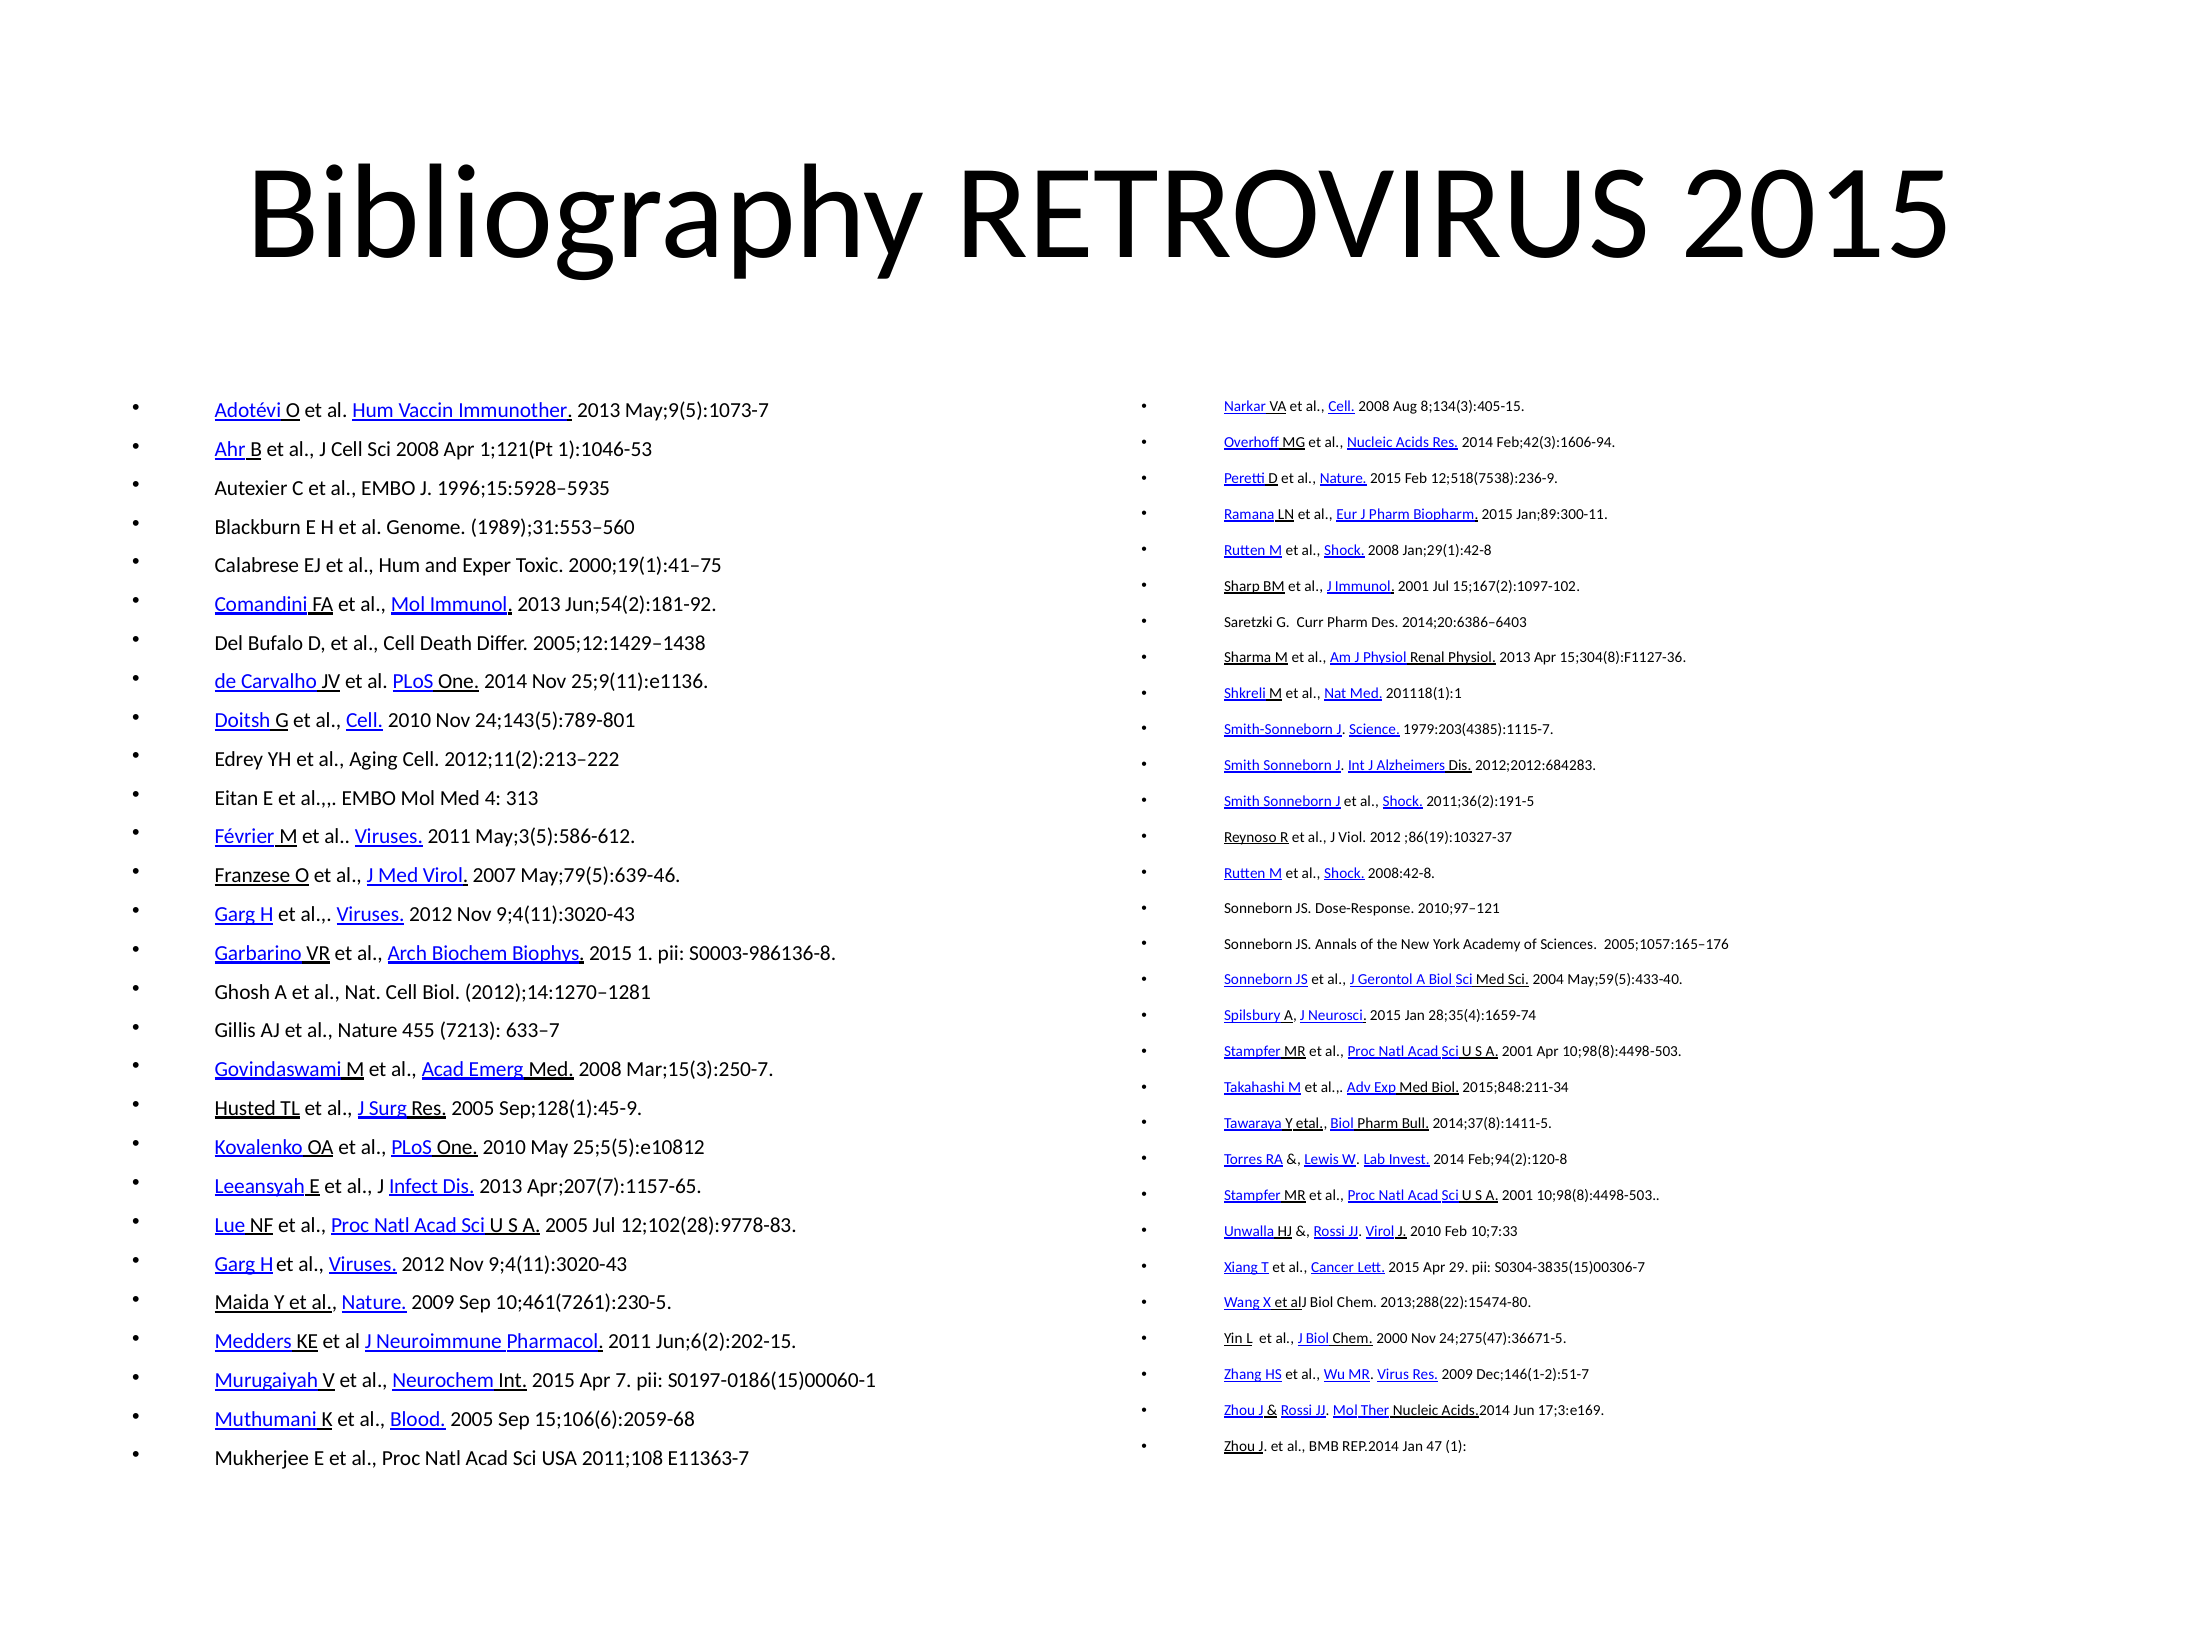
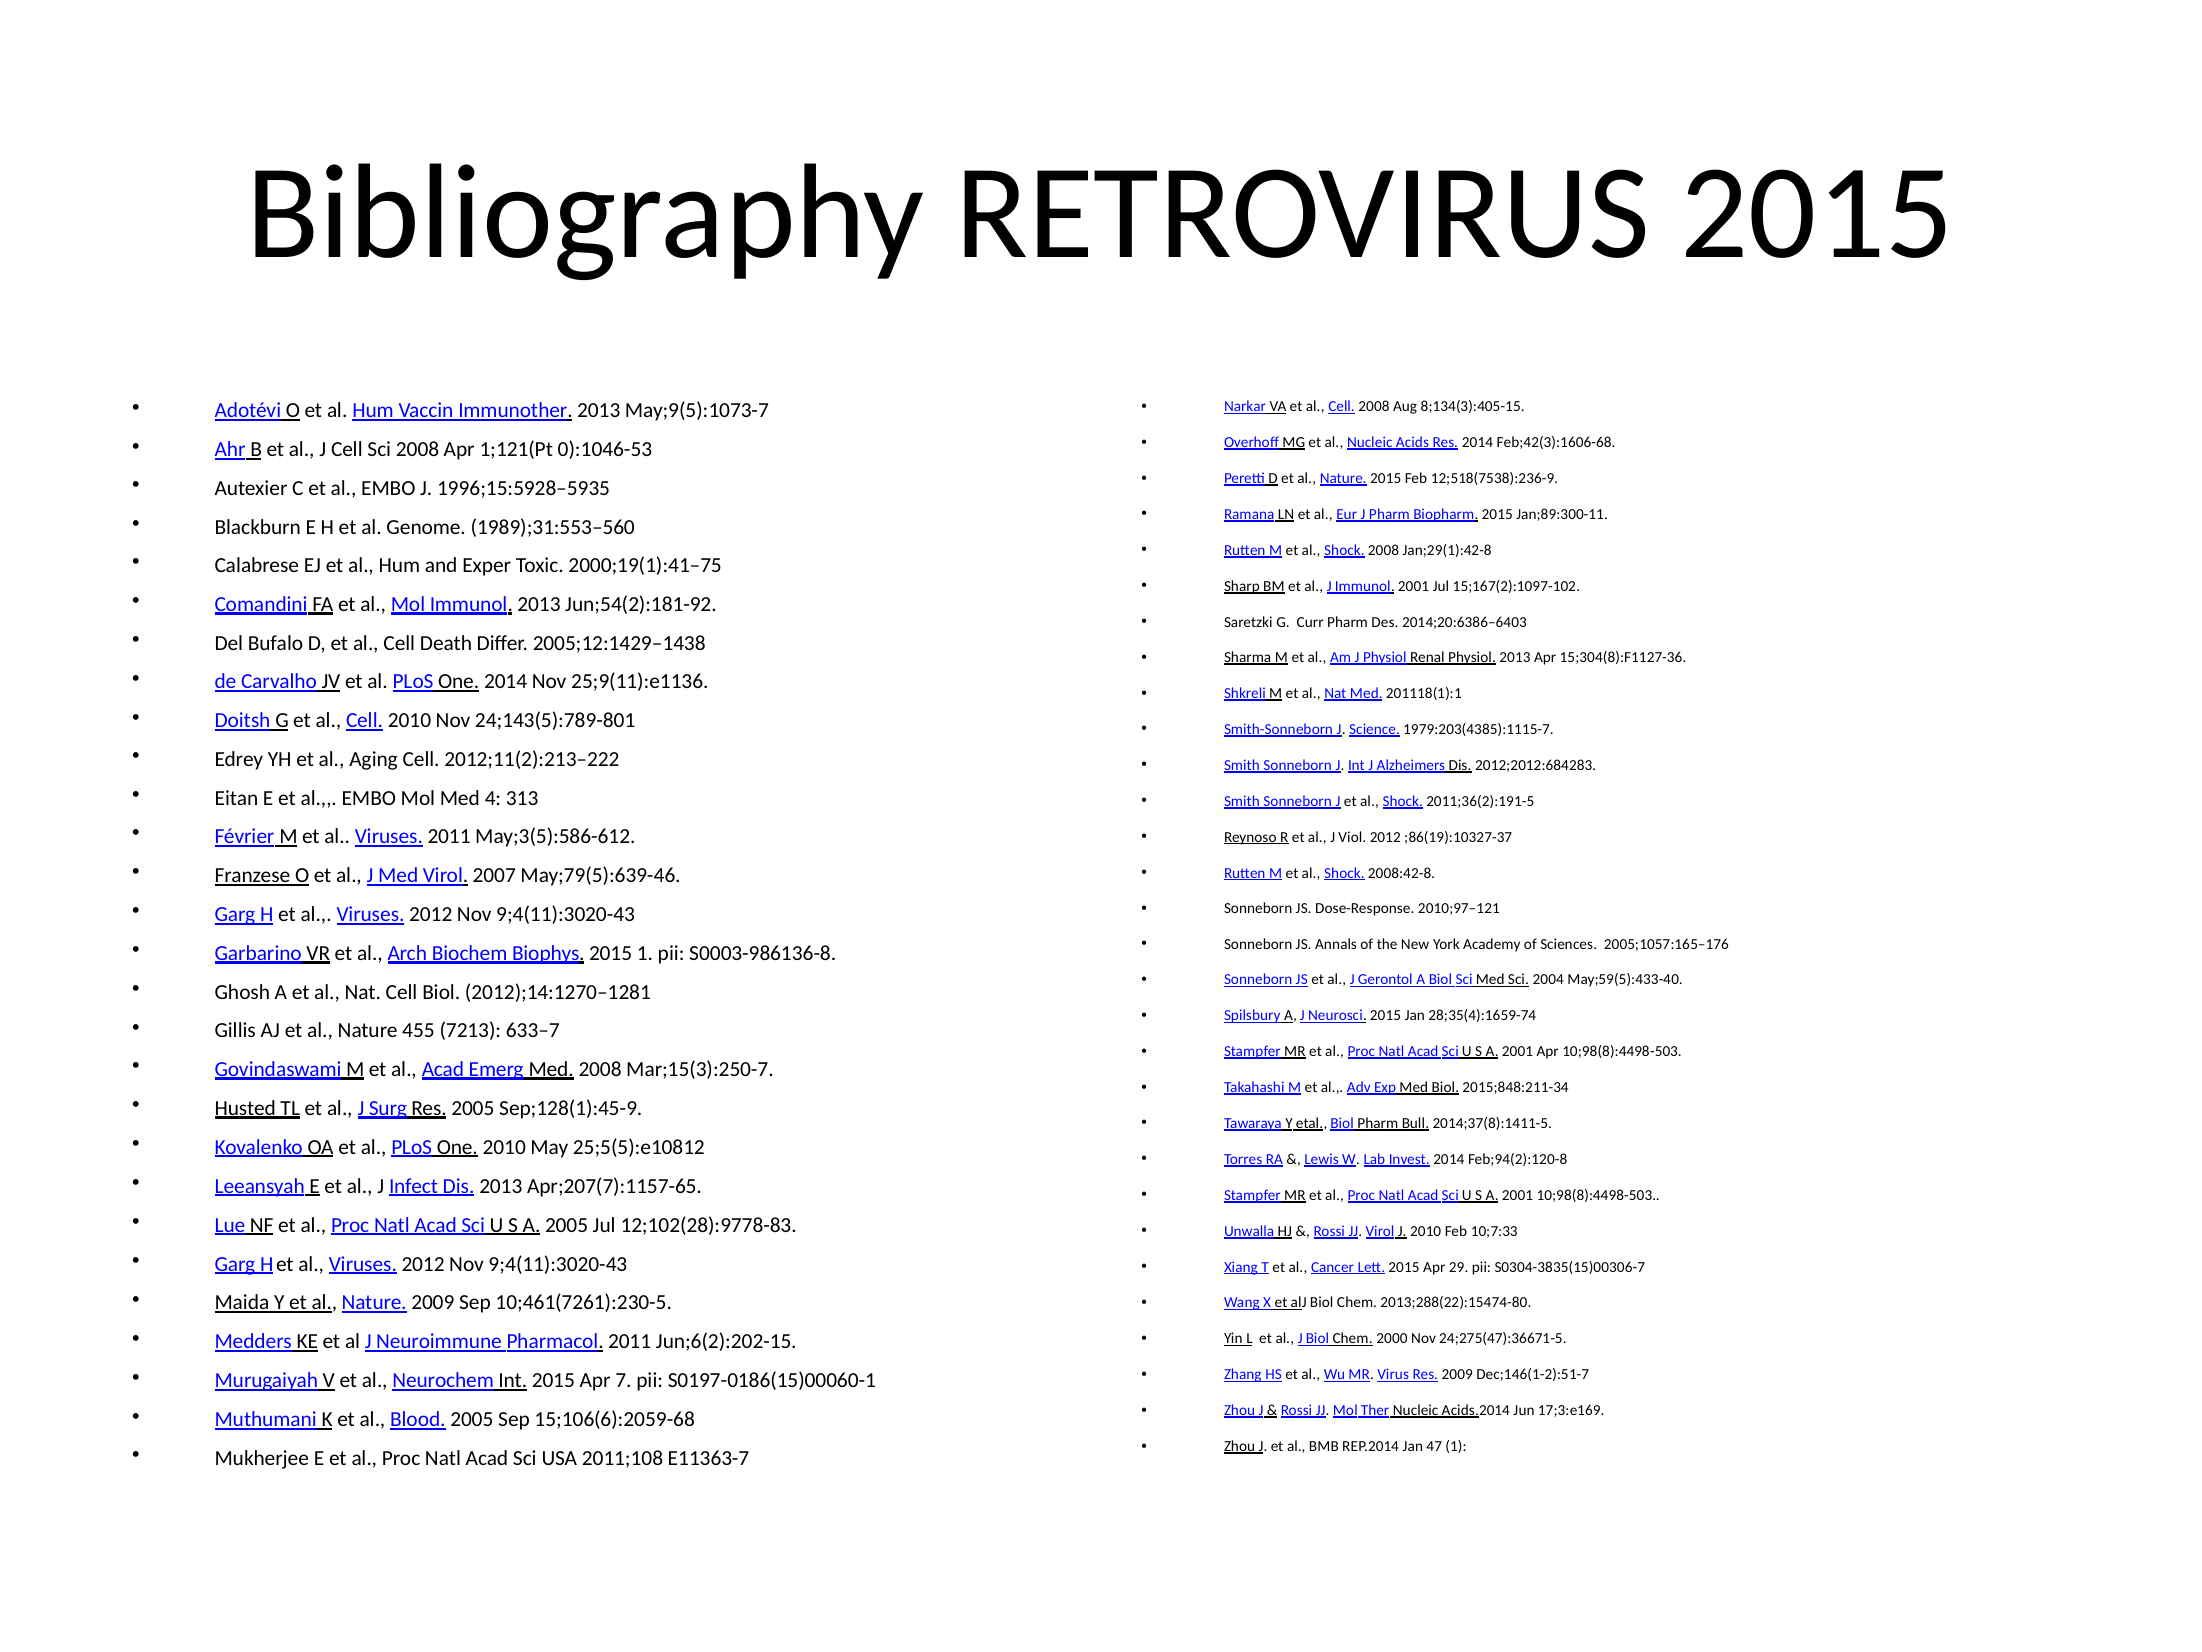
Feb;42(3):1606-94: Feb;42(3):1606-94 -> Feb;42(3):1606-68 (1556, 442)
1):1046-53: 1):1046-53 -> 0):1046-53 (605, 450)
